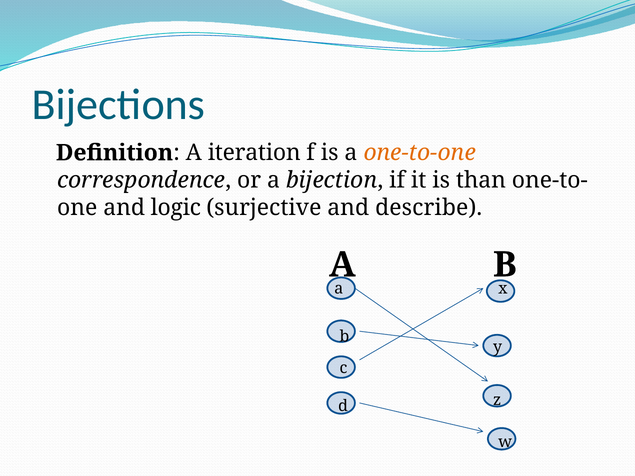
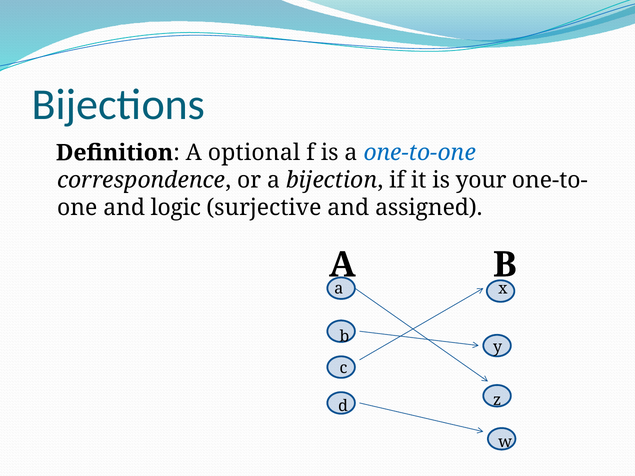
iteration: iteration -> optional (254, 153)
one-to-one colour: orange -> blue (420, 153)
than: than -> your (481, 180)
describe: describe -> assigned (429, 208)
